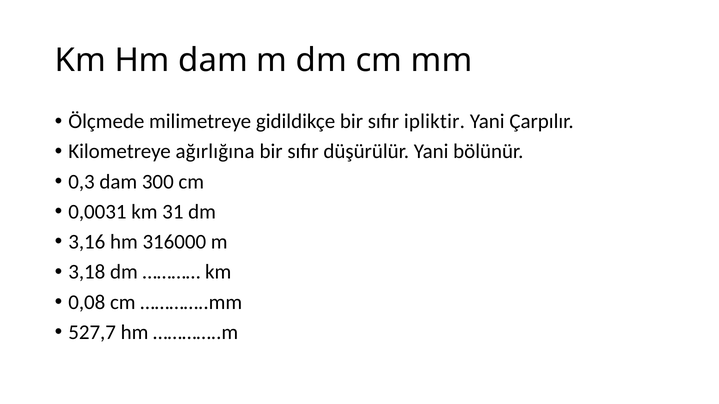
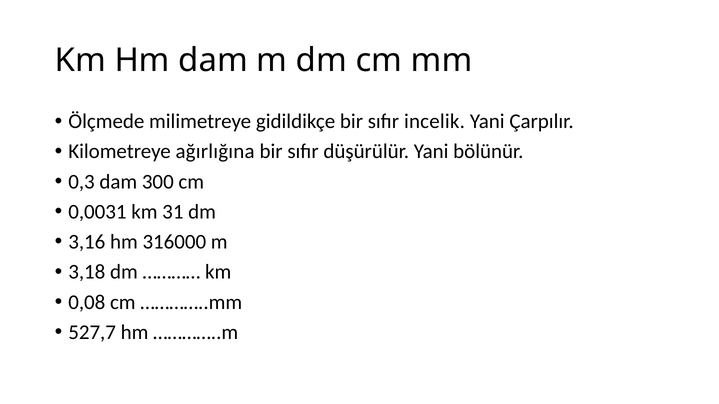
ipliktir: ipliktir -> incelik (434, 122)
